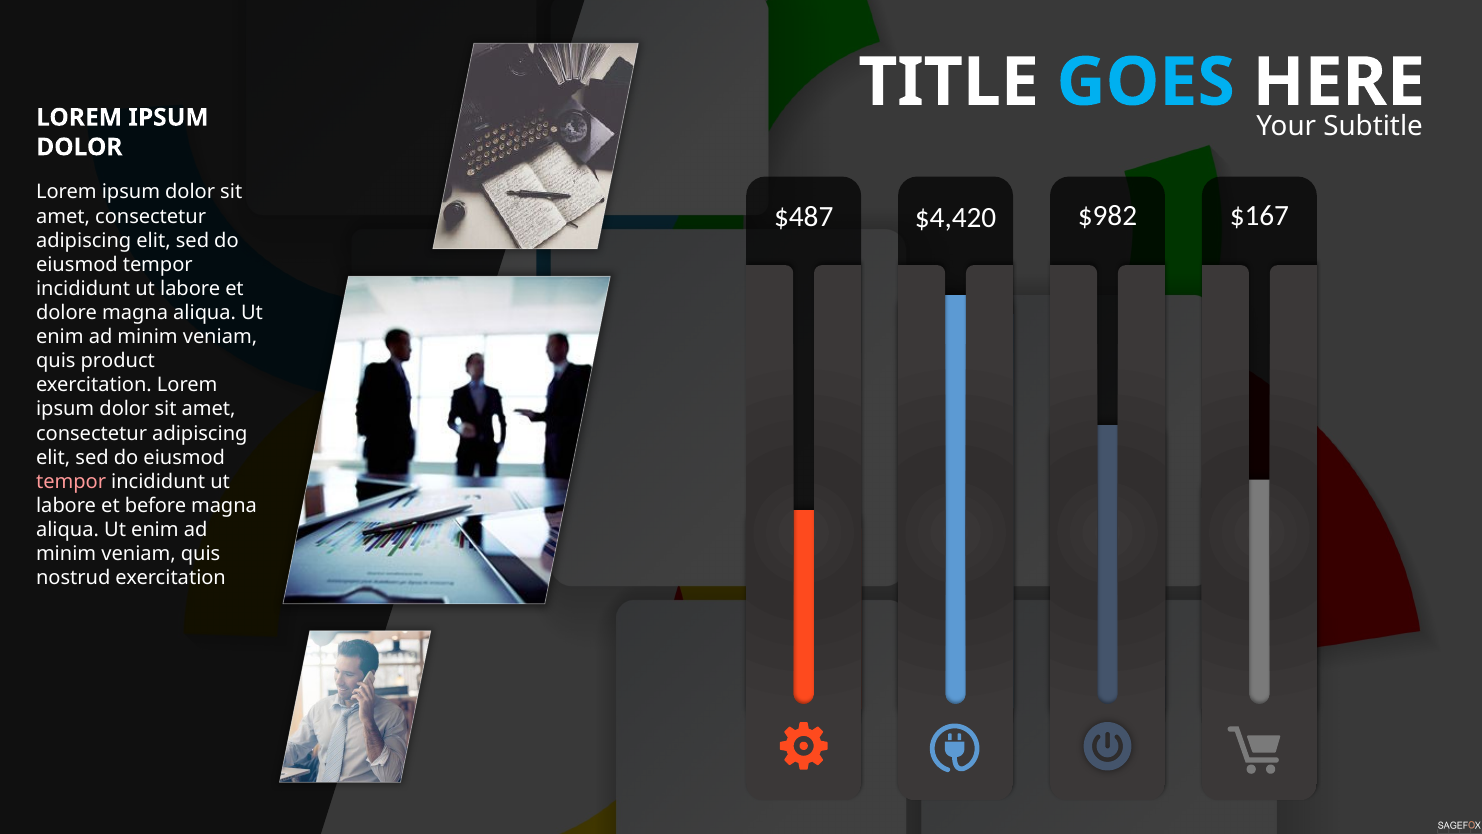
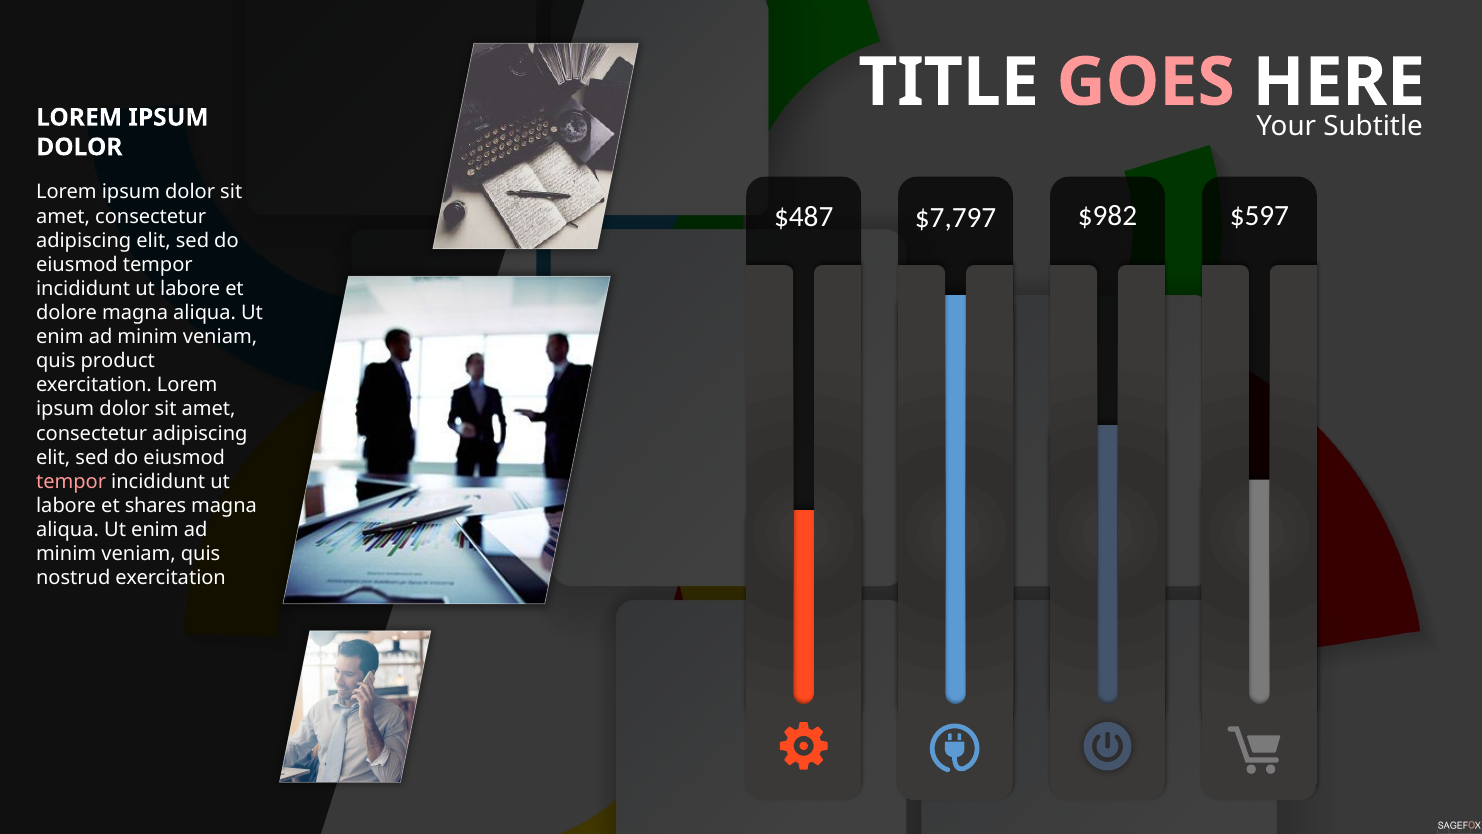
GOES colour: light blue -> pink (1146, 82)
$4,420: $4,420 -> $7,797 (956, 218)
$167: $167 -> $597 (1259, 215)
before: before -> shares (156, 506)
